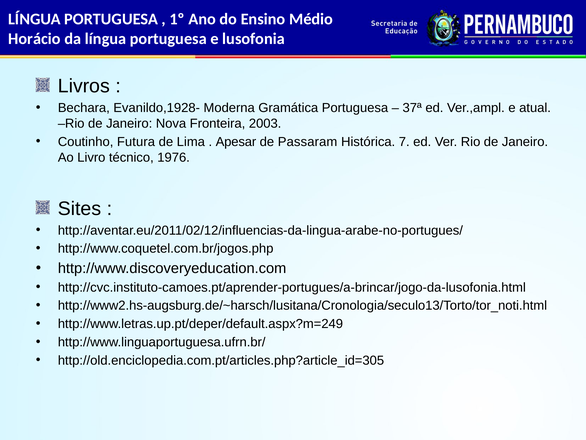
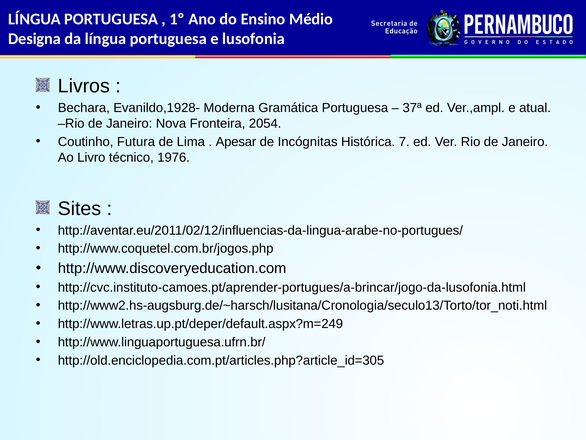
Horácio: Horácio -> Designa (34, 39)
2003: 2003 -> 2054 (265, 123)
Passaram: Passaram -> Incógnitas (308, 142)
